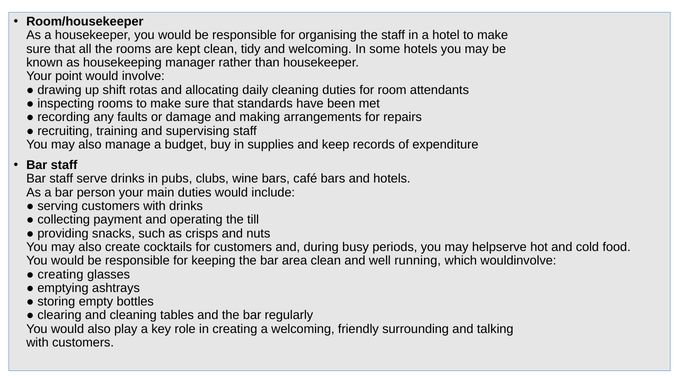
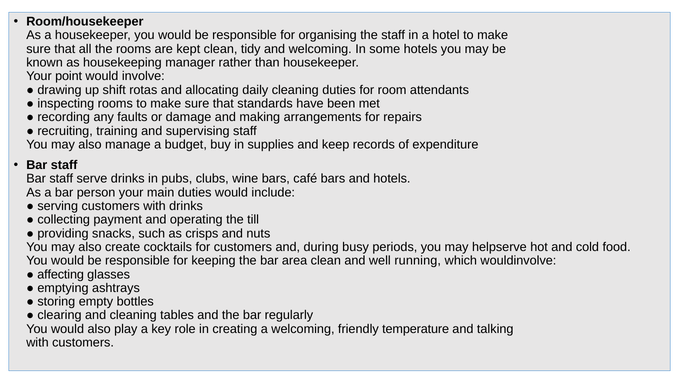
creating: creating -> affecting (61, 274)
surrounding: surrounding -> temperature (416, 329)
